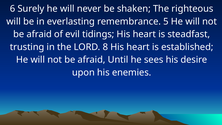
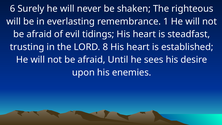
5: 5 -> 1 (166, 21)
